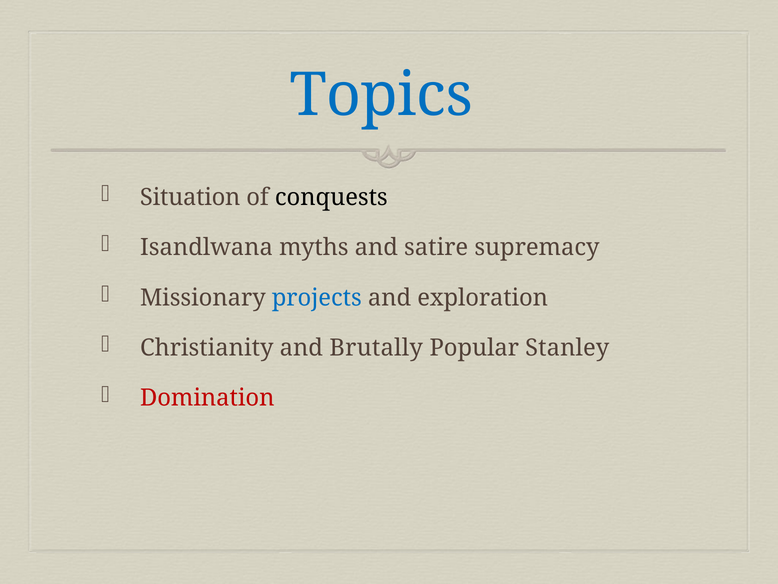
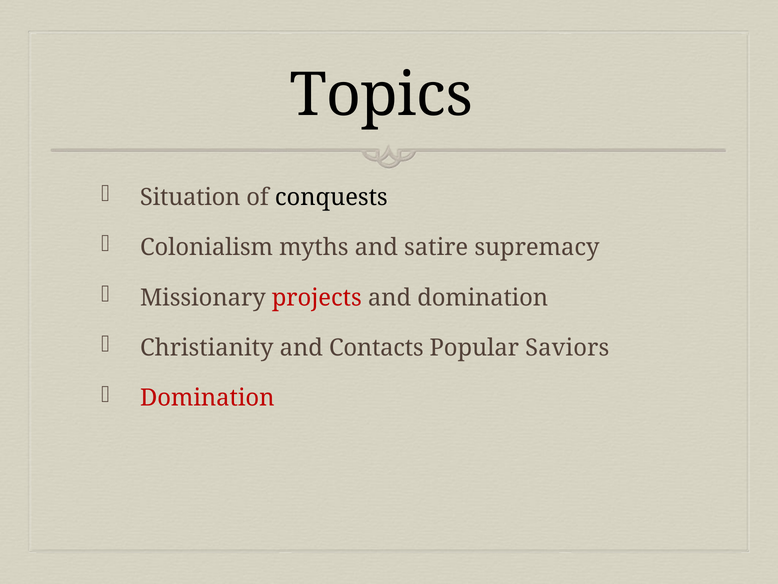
Topics colour: blue -> black (381, 95)
Isandlwana: Isandlwana -> Colonialism (207, 247)
projects colour: blue -> red (317, 297)
and exploration: exploration -> domination (483, 297)
Brutally: Brutally -> Contacts (376, 348)
Stanley: Stanley -> Saviors (567, 348)
